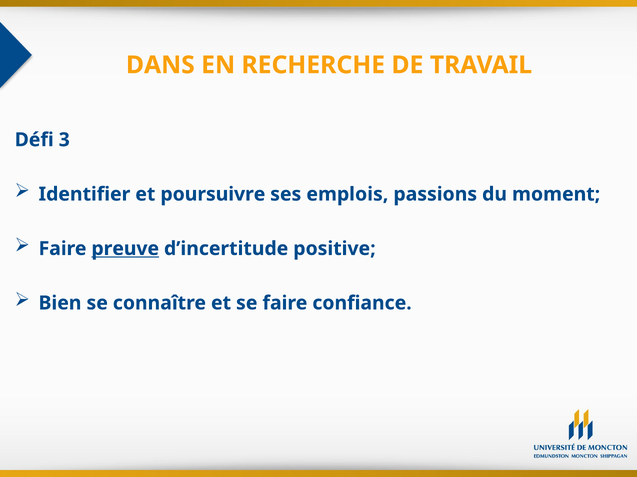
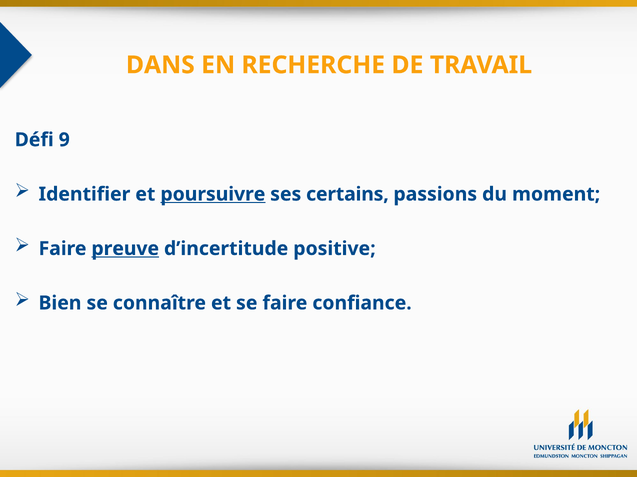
3: 3 -> 9 (64, 140)
poursuivre underline: none -> present (213, 195)
emplois: emplois -> certains (347, 195)
